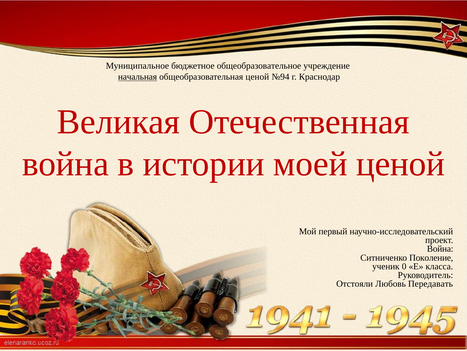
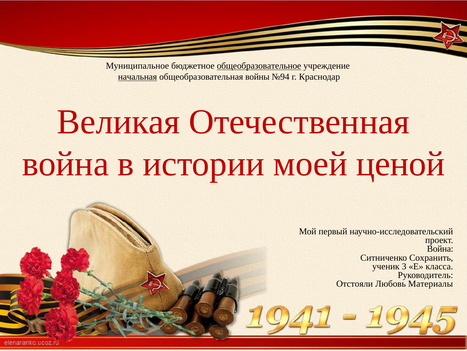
общеобразовательное underline: none -> present (259, 66)
общеобразовательная ценой: ценой -> войны (257, 77)
Поколение: Поколение -> Сохранить (431, 257)
0: 0 -> 3 (404, 266)
Передавать: Передавать -> Материалы (431, 283)
